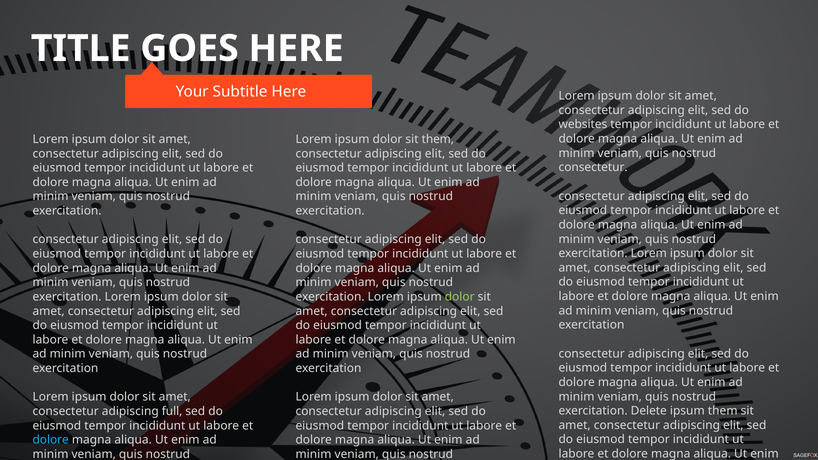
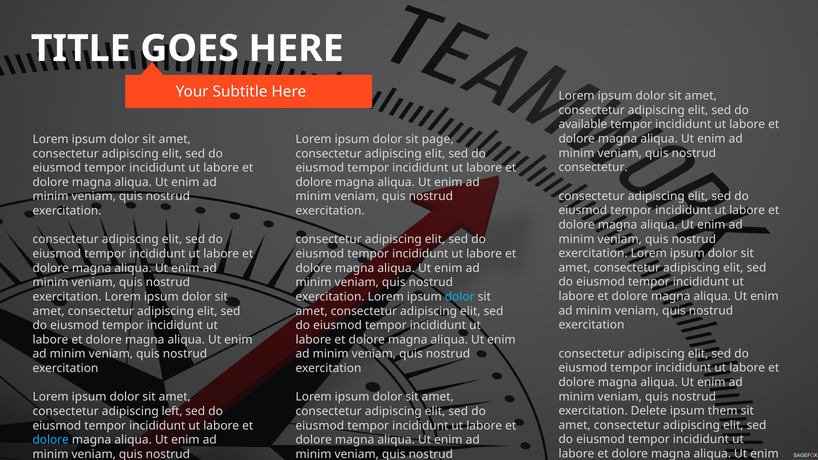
websites: websites -> available (583, 125)
sit them: them -> page (438, 139)
dolor colour: light green -> light blue (460, 297)
full: full -> left (172, 411)
